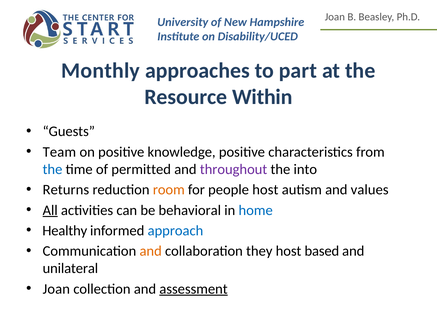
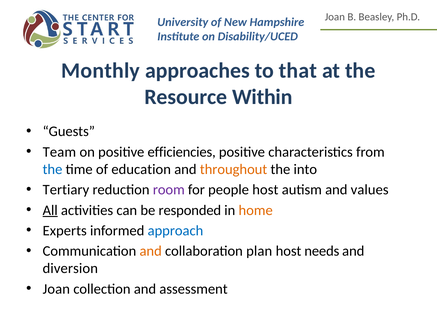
part: part -> that (298, 71)
knowledge: knowledge -> efficiencies (182, 152)
permitted: permitted -> education (141, 169)
throughout colour: purple -> orange (234, 169)
Returns: Returns -> Tertiary (66, 190)
room colour: orange -> purple (169, 190)
behavioral: behavioral -> responded (190, 210)
home colour: blue -> orange (256, 210)
Healthy: Healthy -> Experts (65, 230)
they: they -> plan (259, 251)
based: based -> needs (322, 251)
unilateral: unilateral -> diversion (70, 268)
assessment underline: present -> none (194, 289)
